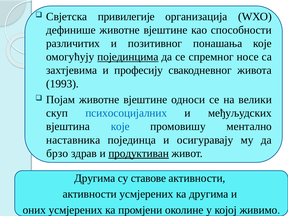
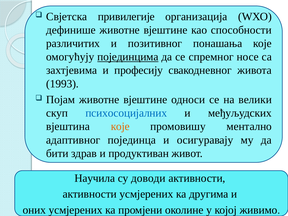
које colour: blue -> orange (120, 126)
наставника: наставника -> адаптивног (73, 140)
брзо: брзо -> бити (57, 153)
продуктиван underline: present -> none (139, 153)
Другима: Другима -> Научила (95, 178)
ставове: ставове -> доводи (148, 178)
